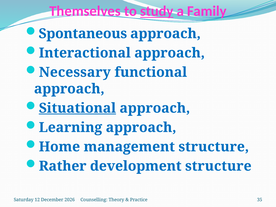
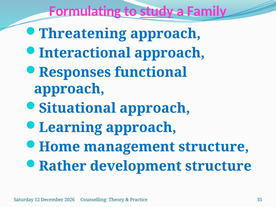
Themselves: Themselves -> Formulating (85, 11)
Spontaneous: Spontaneous -> Threatening (83, 34)
Necessary: Necessary -> Responses (75, 72)
Situational underline: present -> none (77, 108)
